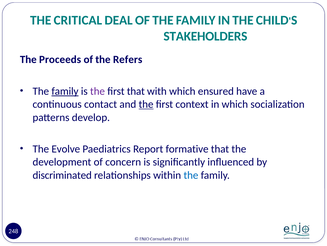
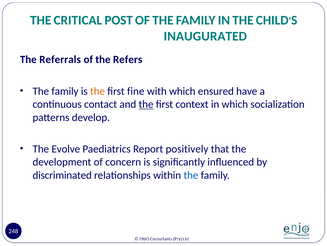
DEAL: DEAL -> POST (119, 20)
STAKEHOLDERS: STAKEHOLDERS -> INAUGURATED (205, 36)
Proceeds: Proceeds -> Referrals (60, 59)
family underline: present -> none (65, 91)
the colour: purple -> orange (98, 91)
first that: that -> fine (136, 91)
formative: formative -> positively (187, 148)
